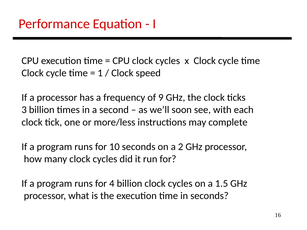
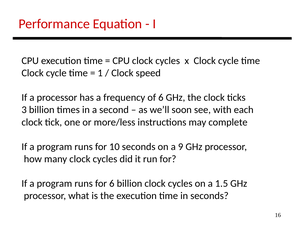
of 9: 9 -> 6 (161, 98)
2: 2 -> 9 (181, 147)
for 4: 4 -> 6 (112, 184)
